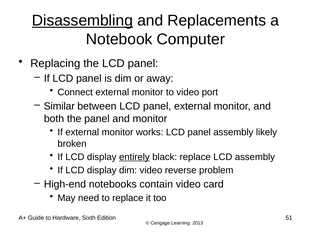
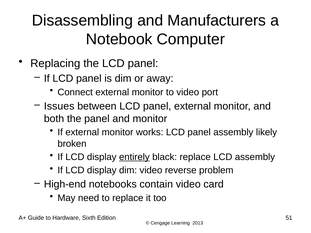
Disassembling underline: present -> none (82, 21)
Replacements: Replacements -> Manufacturers (217, 21)
Similar: Similar -> Issues (59, 106)
